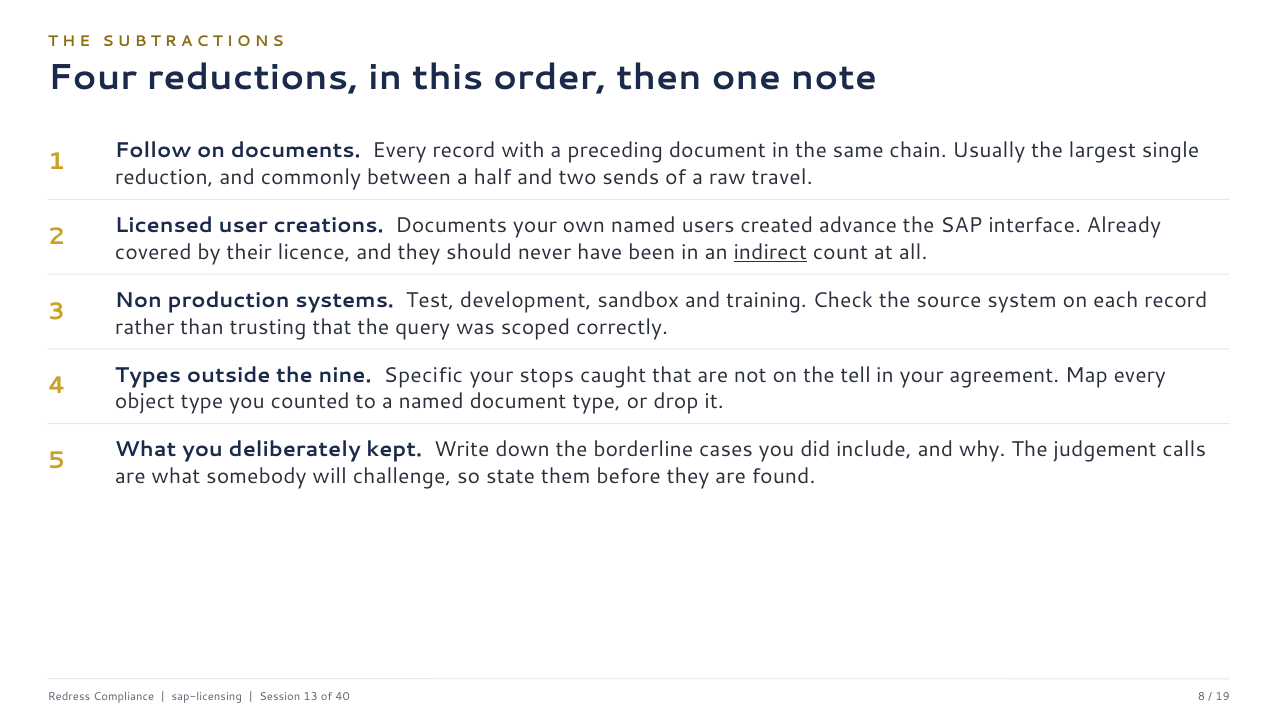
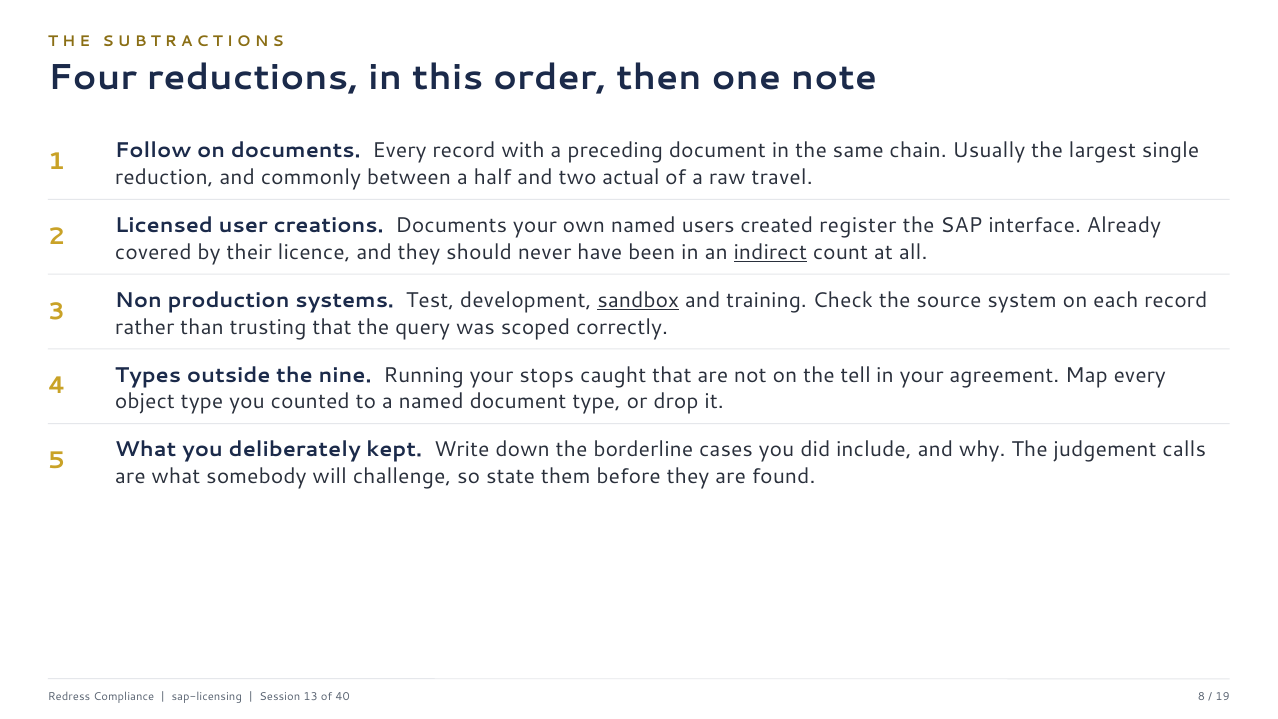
sends: sends -> actual (631, 177)
advance: advance -> register (858, 225)
sandbox underline: none -> present (638, 300)
Specific: Specific -> Running (424, 375)
